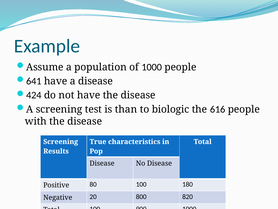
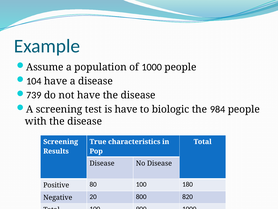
641: 641 -> 104 (34, 81)
424: 424 -> 739 (34, 95)
is than: than -> have (126, 109)
616: 616 -> 984 (218, 109)
